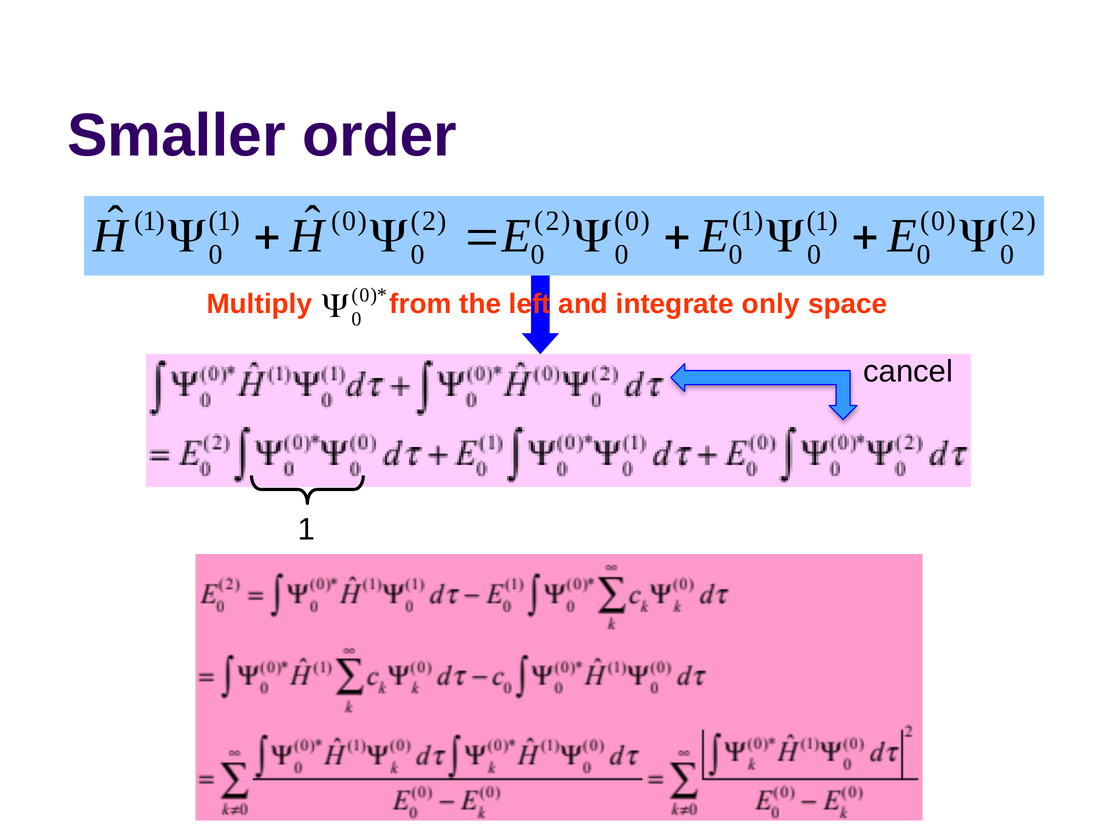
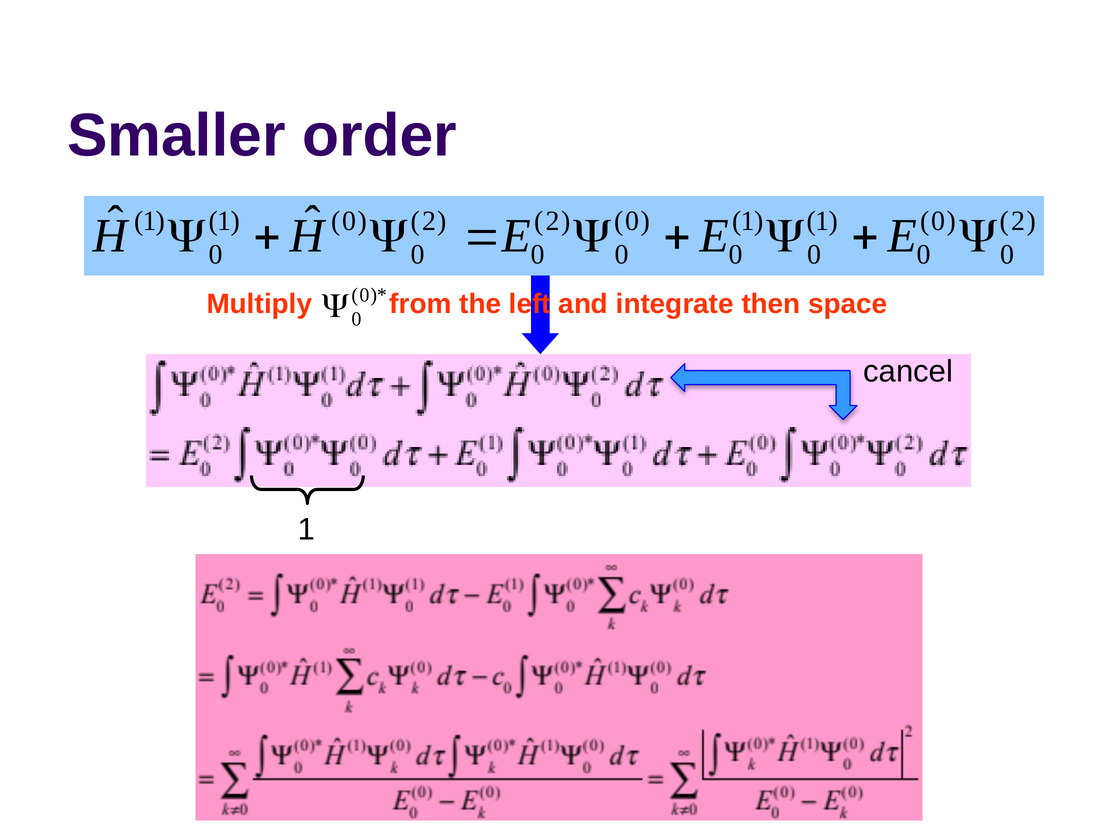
only: only -> then (771, 304)
